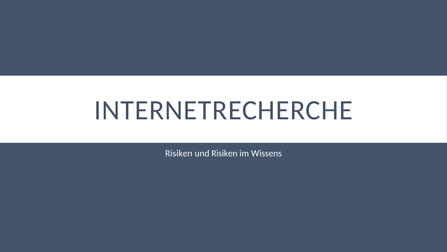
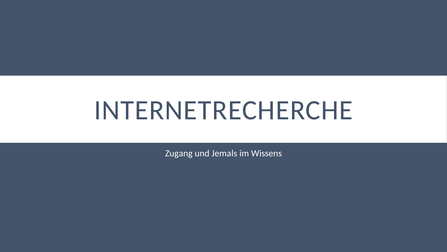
Risiken: Risiken -> Zugang (179, 153)
und Risiken: Risiken -> Jemals (224, 153)
